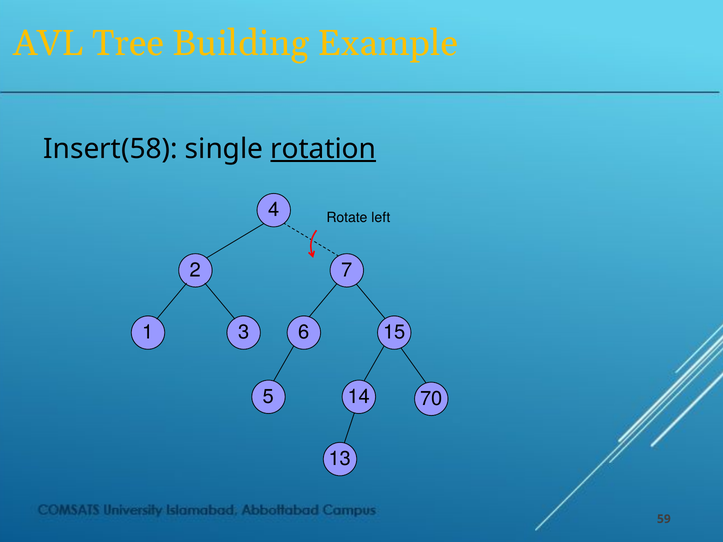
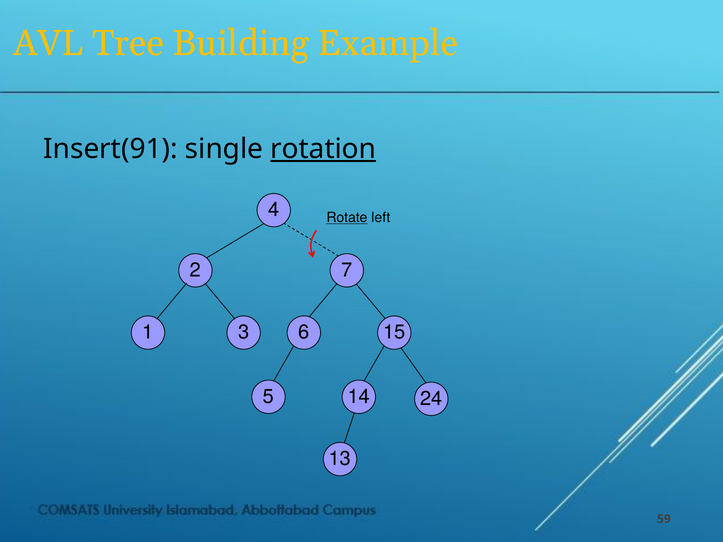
Insert(58: Insert(58 -> Insert(91 (110, 149)
Rotate underline: none -> present (347, 218)
70: 70 -> 24 (431, 399)
